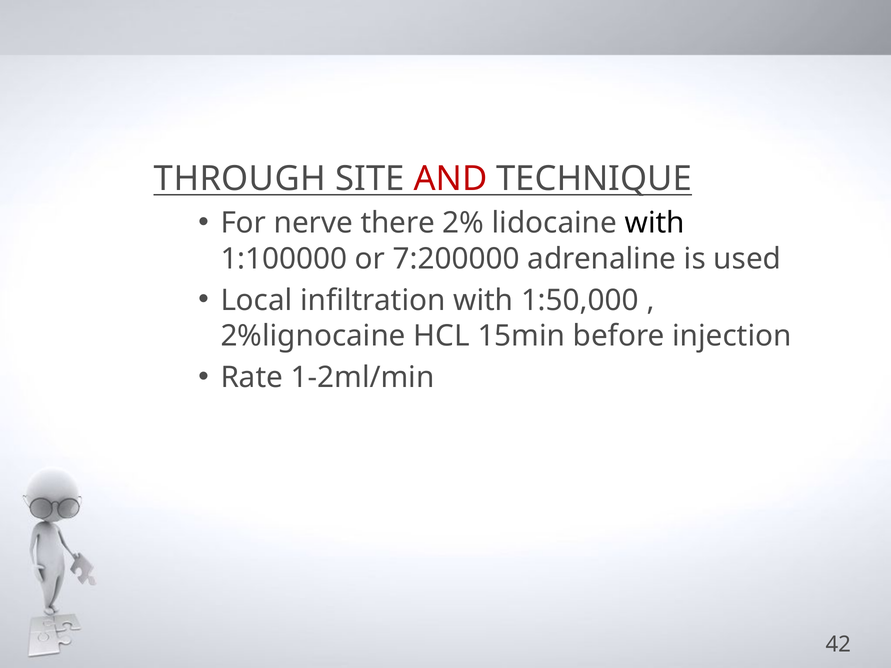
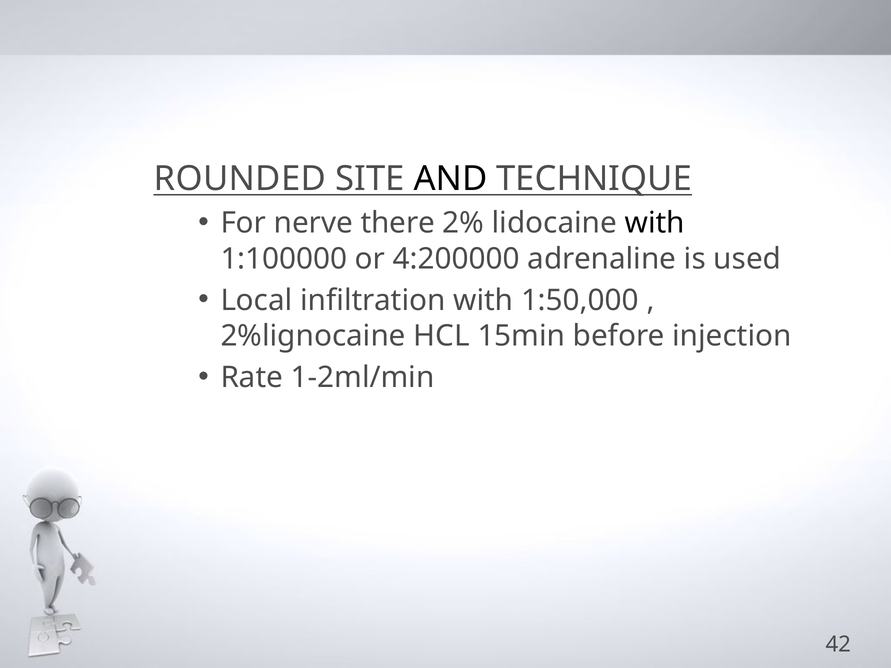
THROUGH: THROUGH -> ROUNDED (240, 179)
AND colour: red -> black (450, 179)
7:200000: 7:200000 -> 4:200000 (456, 259)
